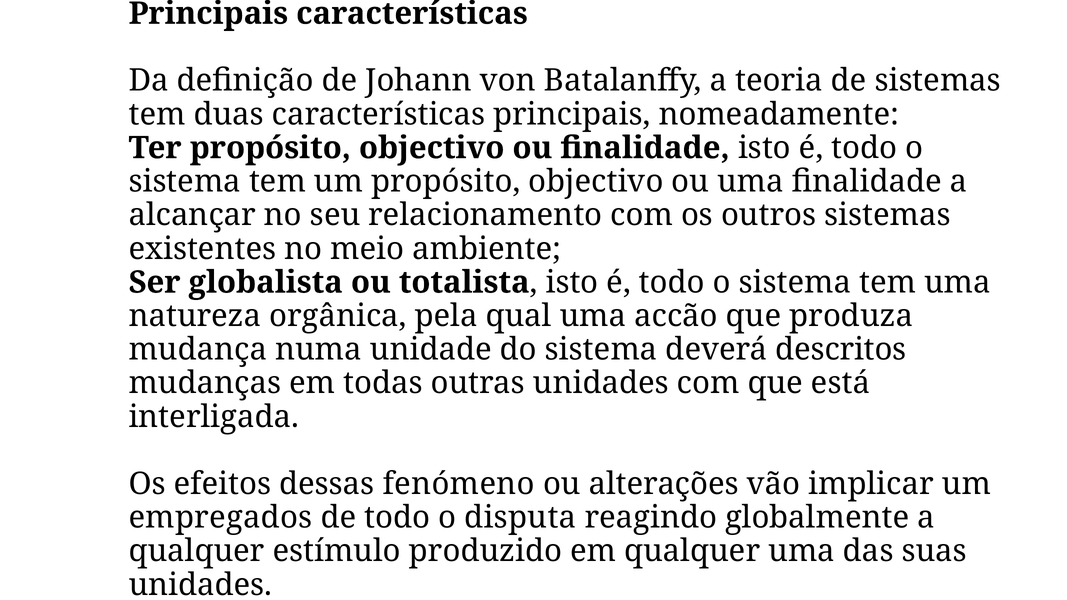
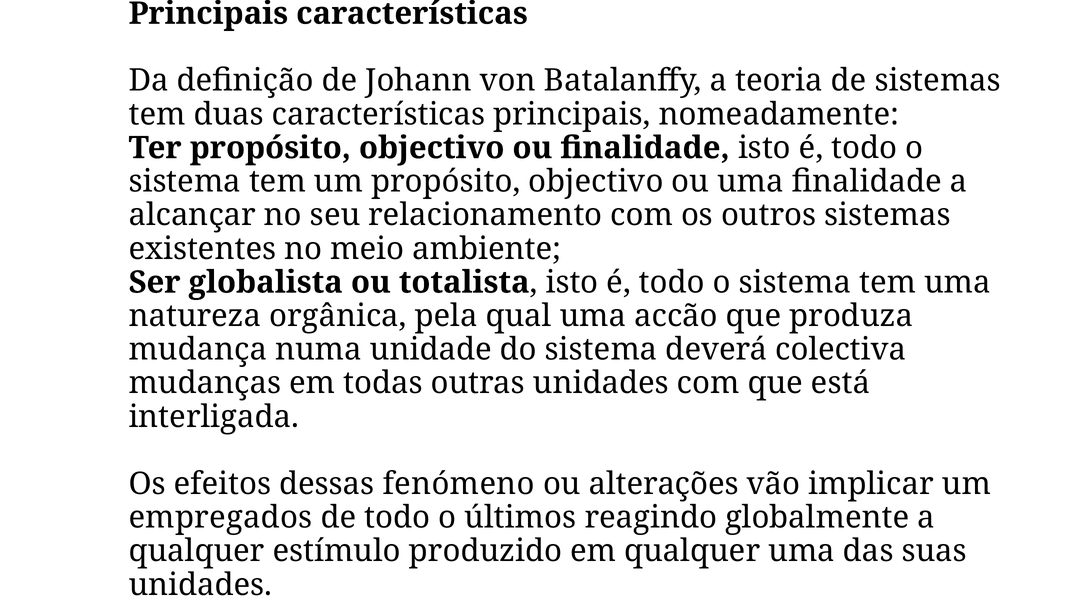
descritos: descritos -> colectiva (841, 350)
disputa: disputa -> últimos (520, 518)
